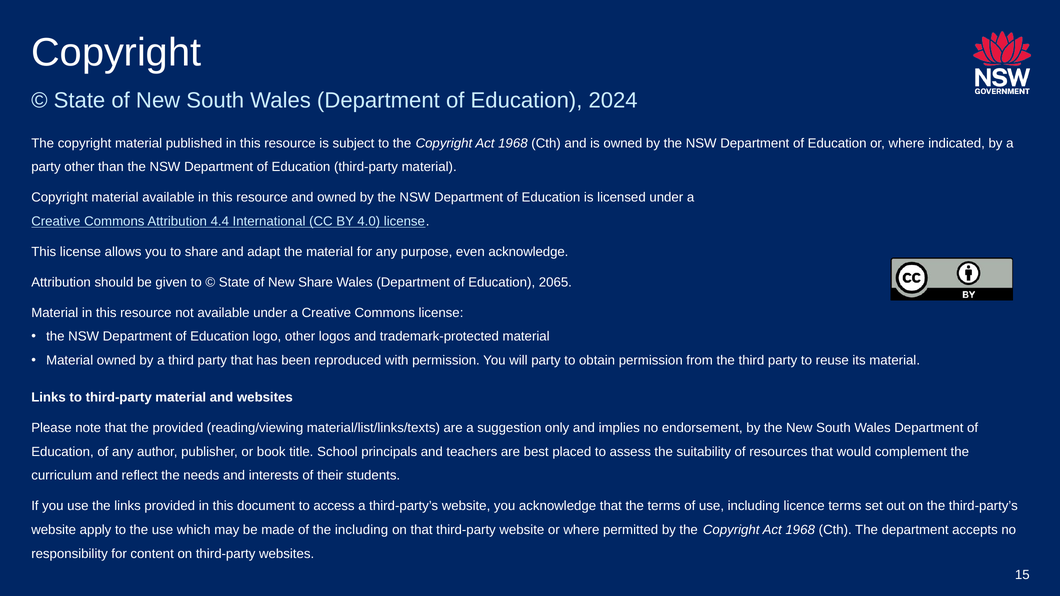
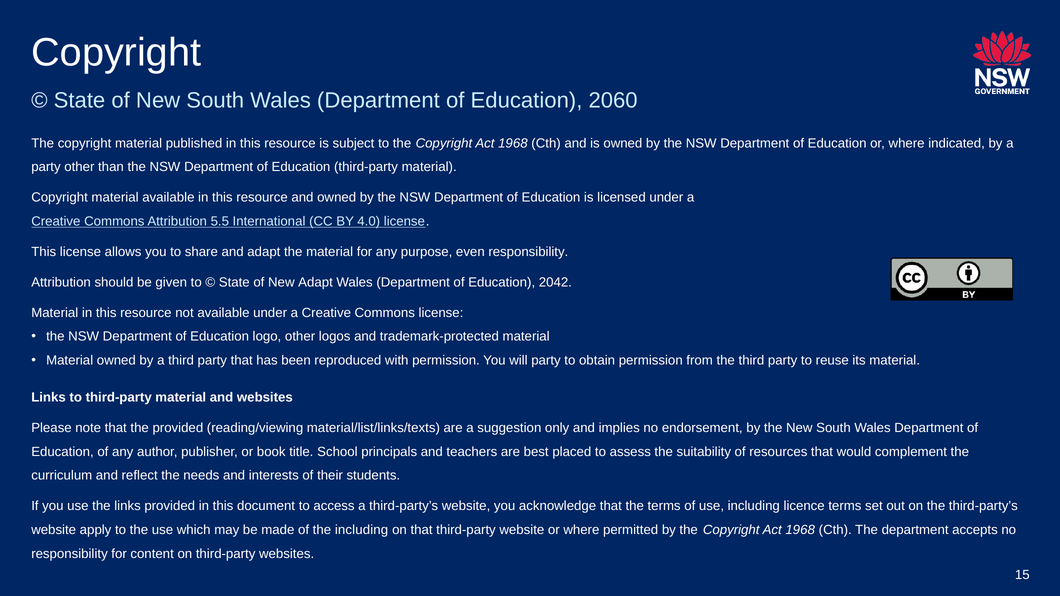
2024: 2024 -> 2060 (613, 101)
4.4: 4.4 -> 5.5 (220, 221)
even acknowledge: acknowledge -> responsibility (528, 252)
New Share: Share -> Adapt (316, 282)
2065: 2065 -> 2042 (555, 282)
